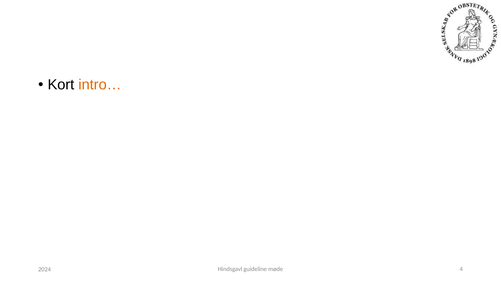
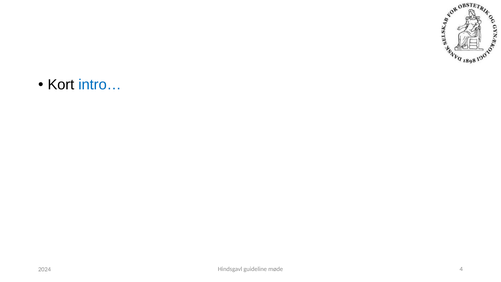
intro… colour: orange -> blue (100, 85)
